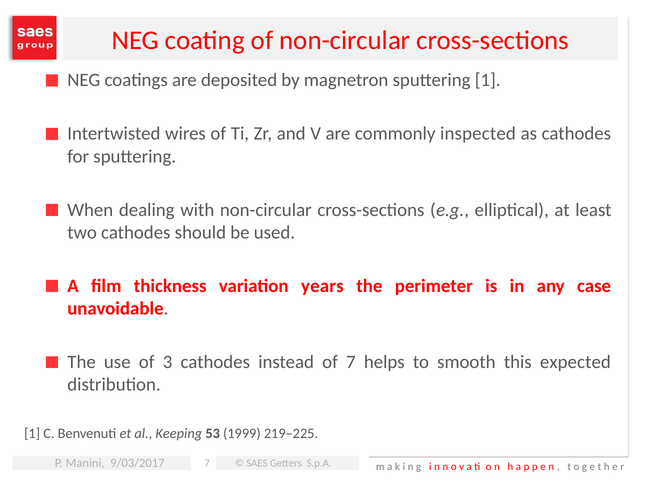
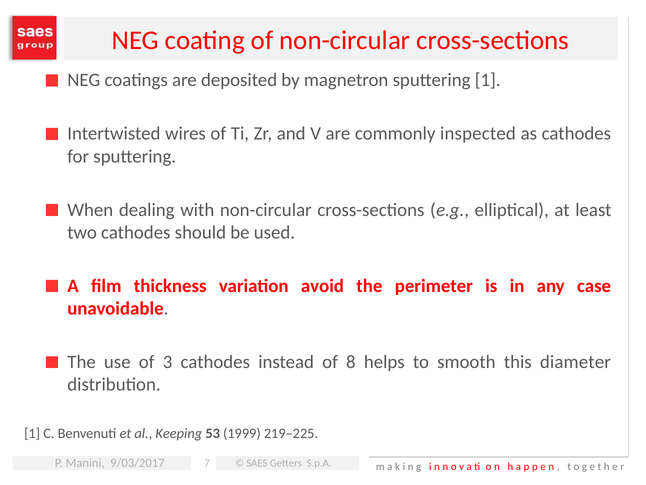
years: years -> avoid (322, 286)
of 7: 7 -> 8 (351, 362)
expected: expected -> diameter (575, 362)
